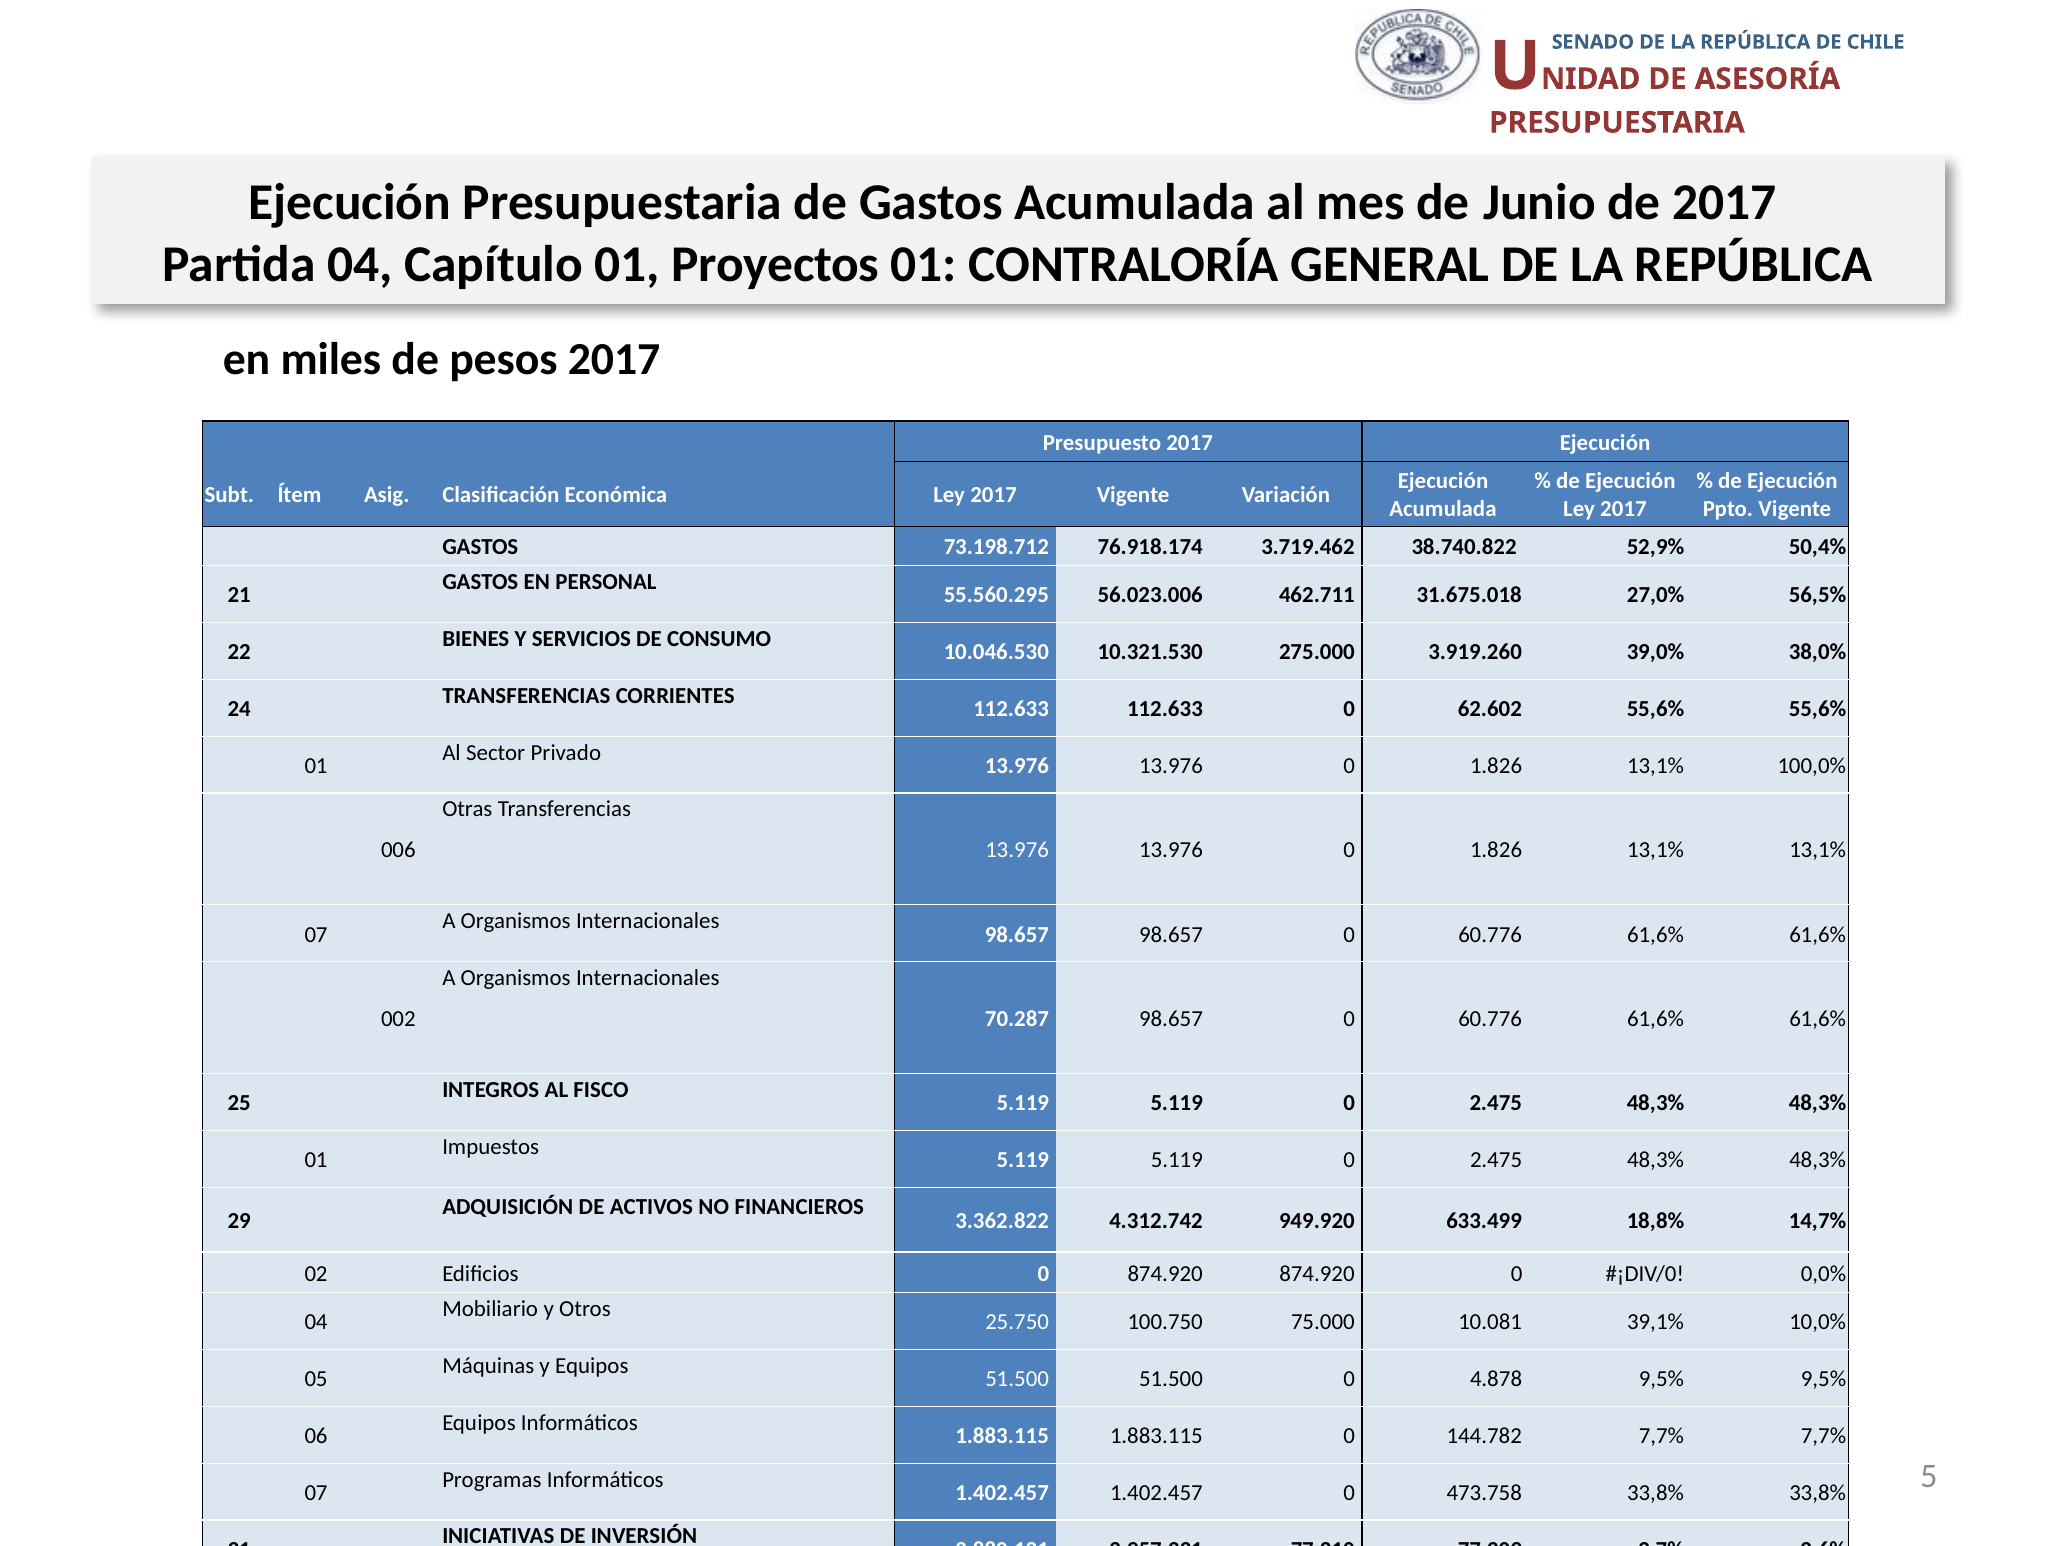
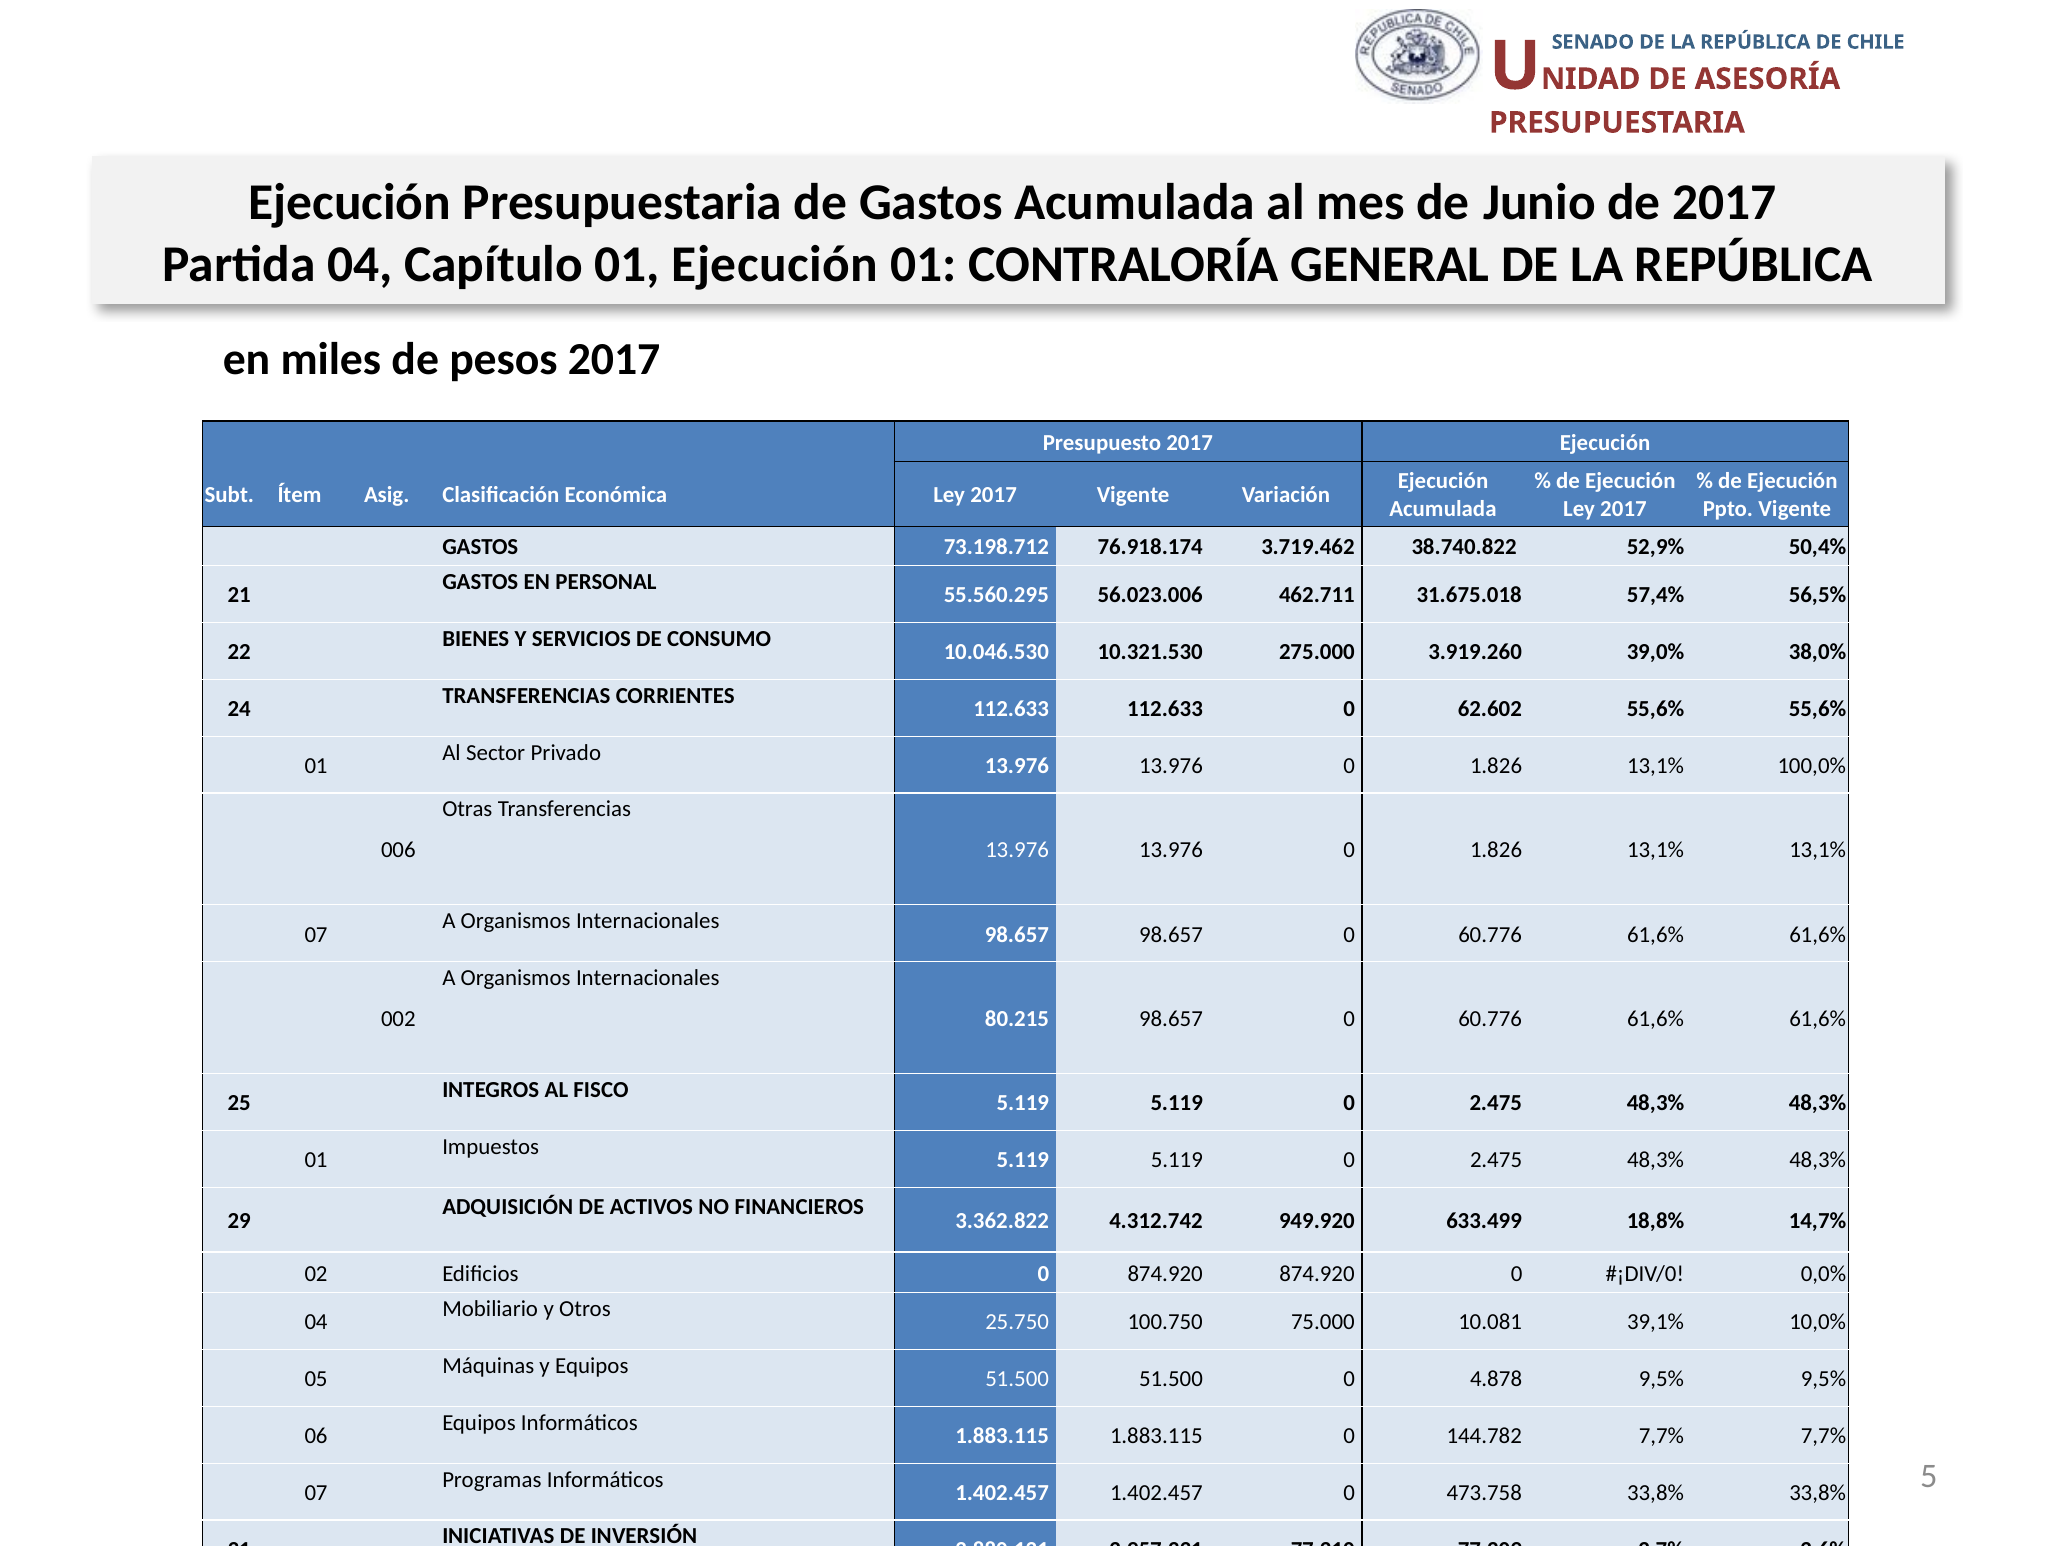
01 Proyectos: Proyectos -> Ejecución (775, 264)
27,0%: 27,0% -> 57,4% (1656, 595)
70.287: 70.287 -> 80.215 (1017, 1019)
